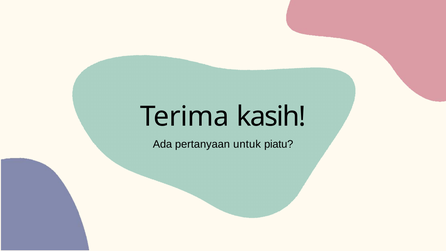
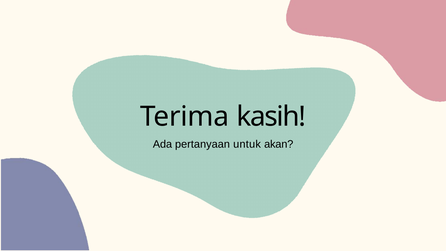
piatu: piatu -> akan (279, 144)
